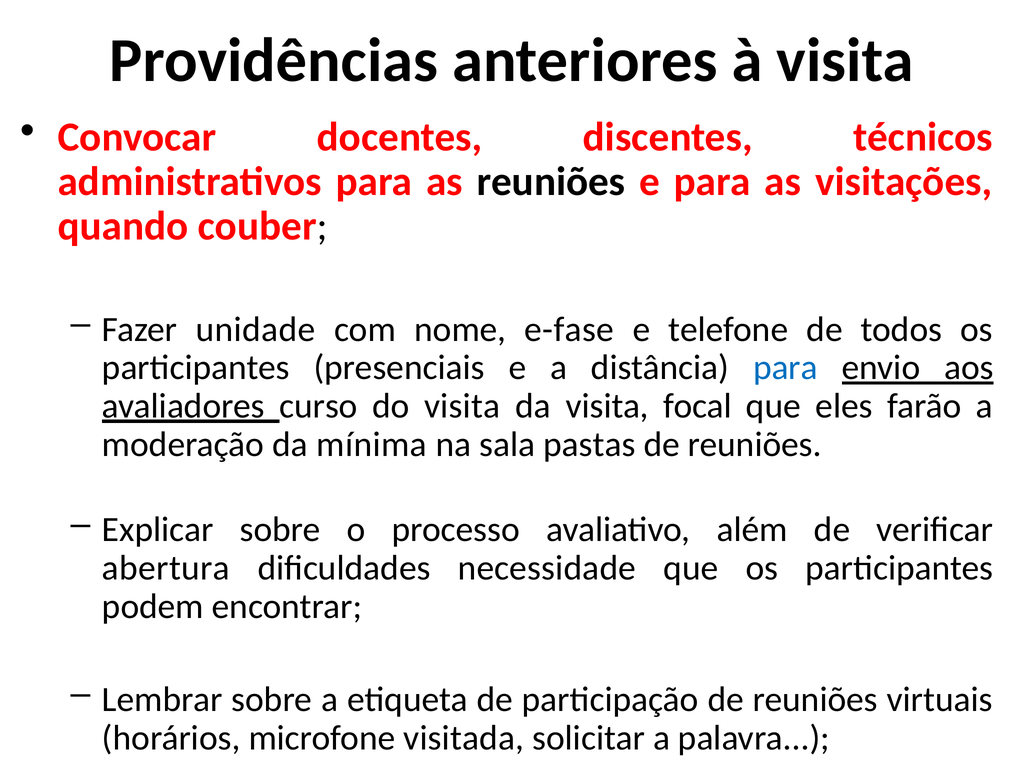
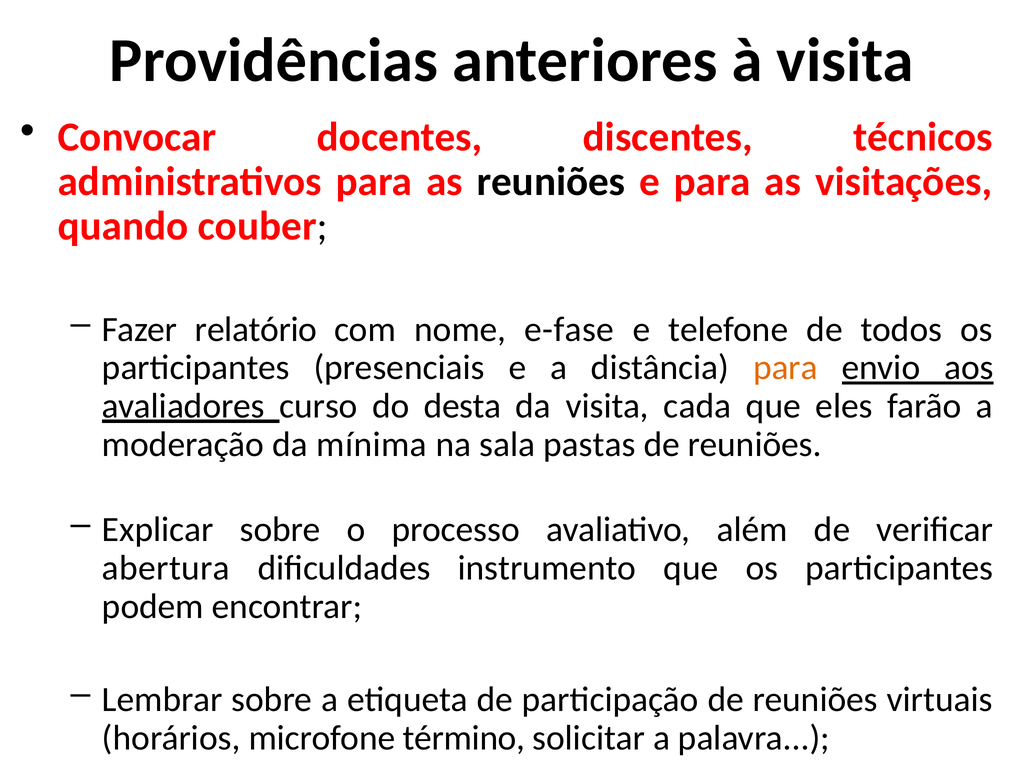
unidade: unidade -> relatório (256, 329)
para colour: blue -> orange (785, 368)
do visita: visita -> desta (463, 406)
focal: focal -> cada (697, 406)
necessidade: necessidade -> instrumento (547, 568)
visitada: visitada -> término (464, 738)
